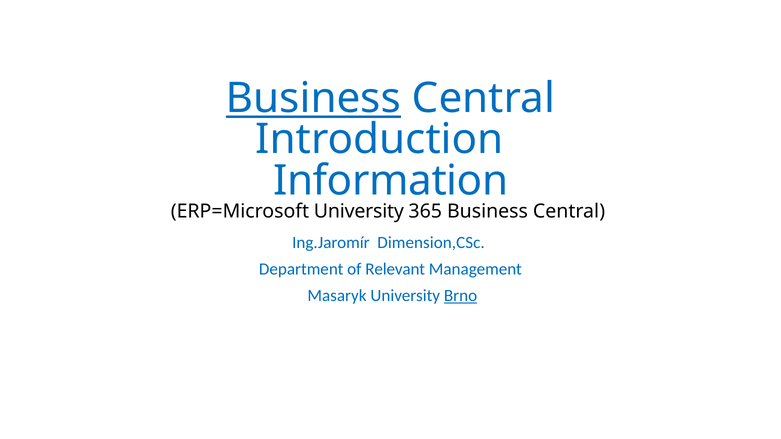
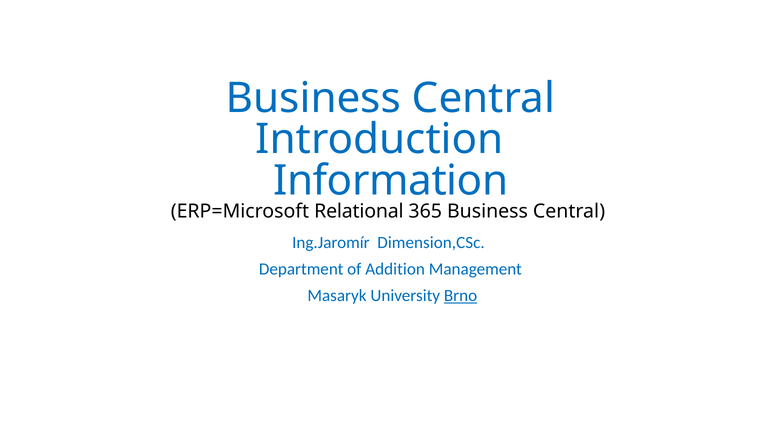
Business underline: present -> none (313, 98)
ERP=Microsoft University: University -> Relational (359, 212)
Relevant: Relevant -> Addition (395, 269)
